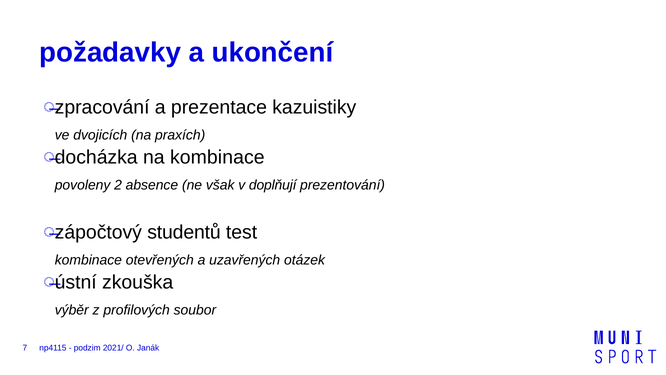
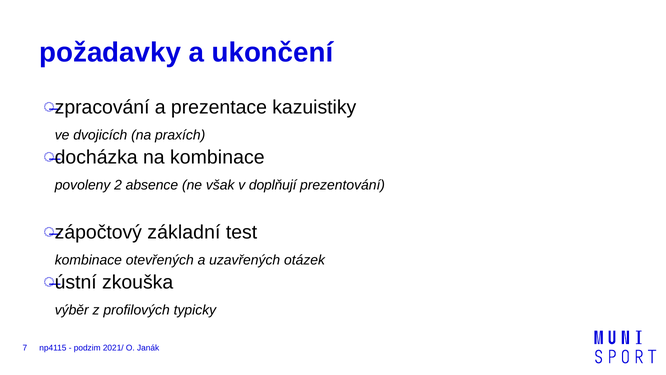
studentů: studentů -> základní (184, 232)
soubor: soubor -> typicky (195, 310)
